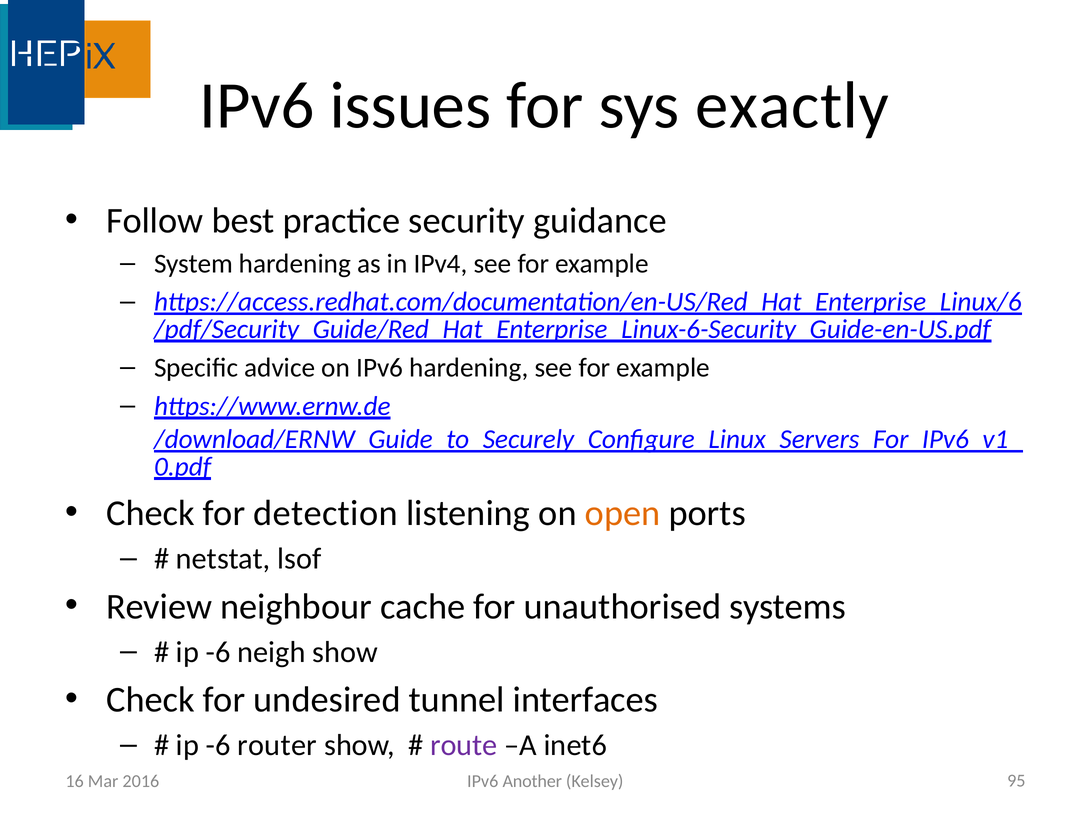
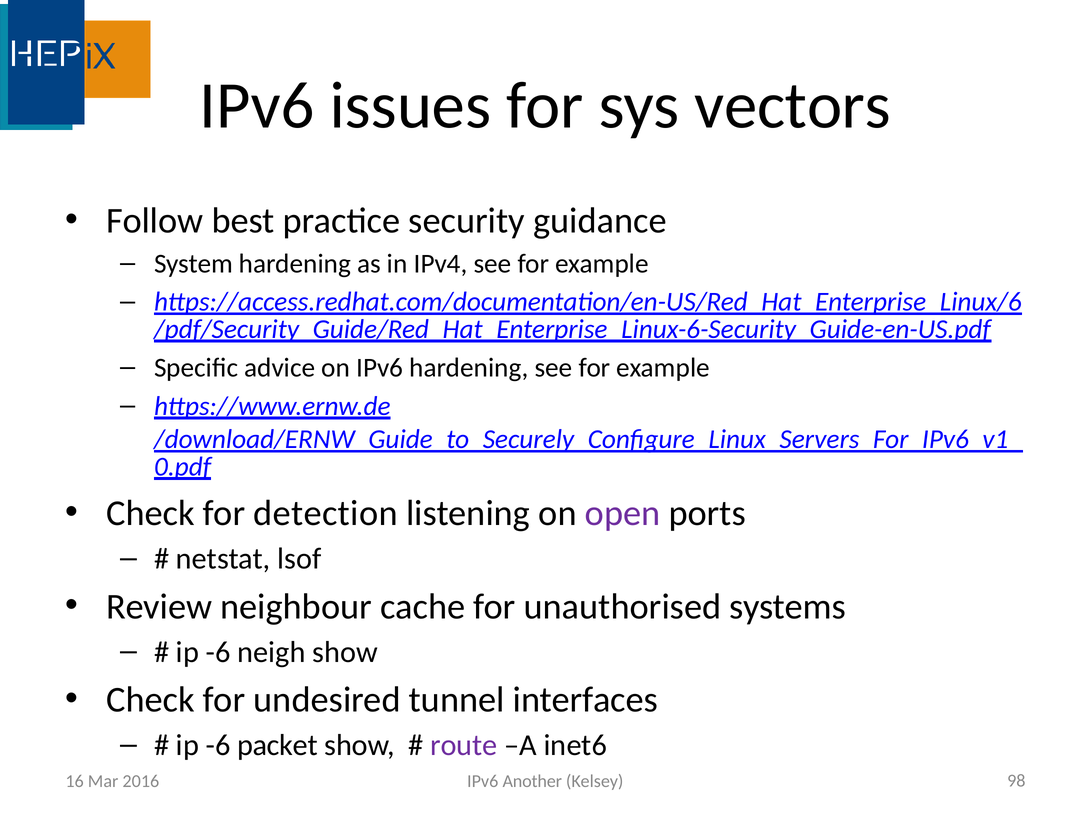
exactly: exactly -> vectors (793, 106)
open colour: orange -> purple (623, 513)
router: router -> packet (277, 746)
95: 95 -> 98 (1016, 781)
